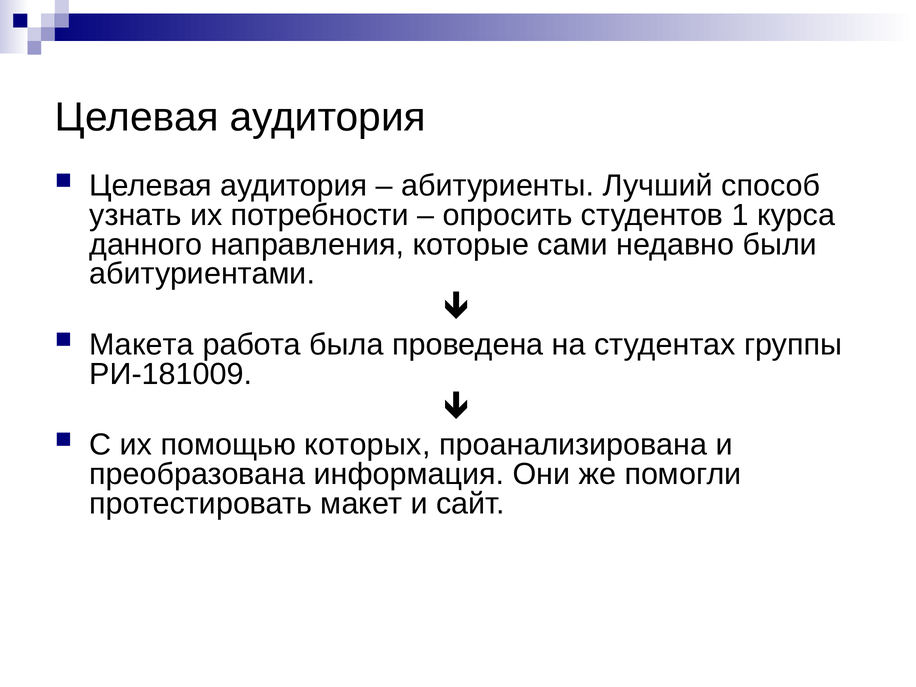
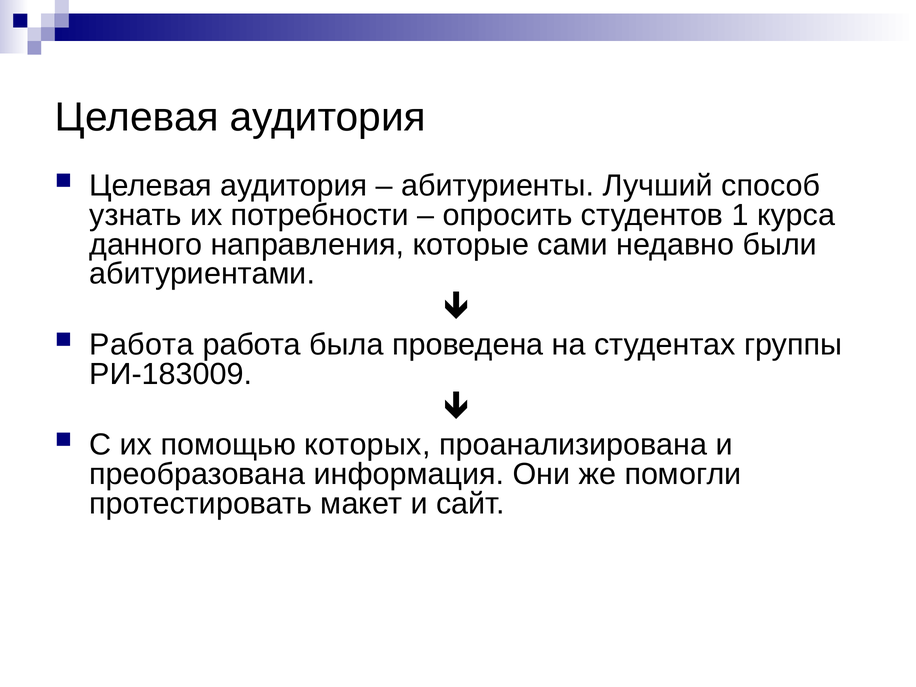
Макета: Макета -> Работа (142, 345)
РИ-181009: РИ-181009 -> РИ-183009 (171, 374)
